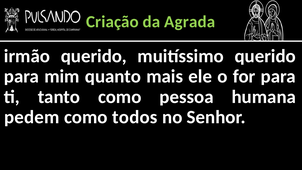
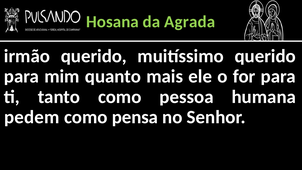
Criação: Criação -> Hosana (112, 22)
todos: todos -> pensa (135, 117)
